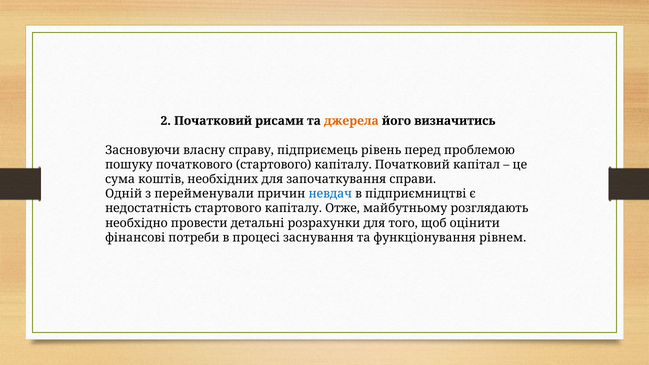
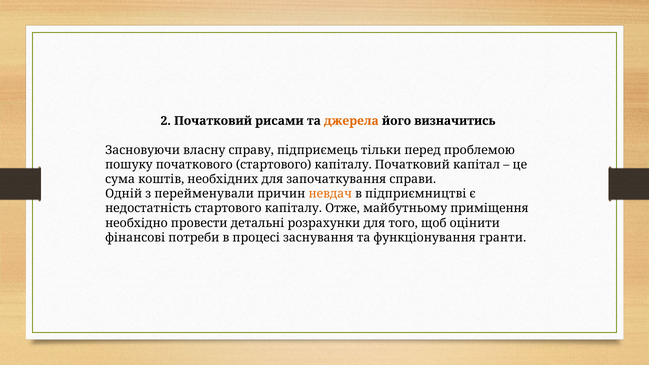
рівень: рівень -> тільки (381, 150)
невдач colour: blue -> orange (330, 194)
розглядають: розглядають -> приміщення (489, 208)
рівнем: рівнем -> гранти (503, 238)
